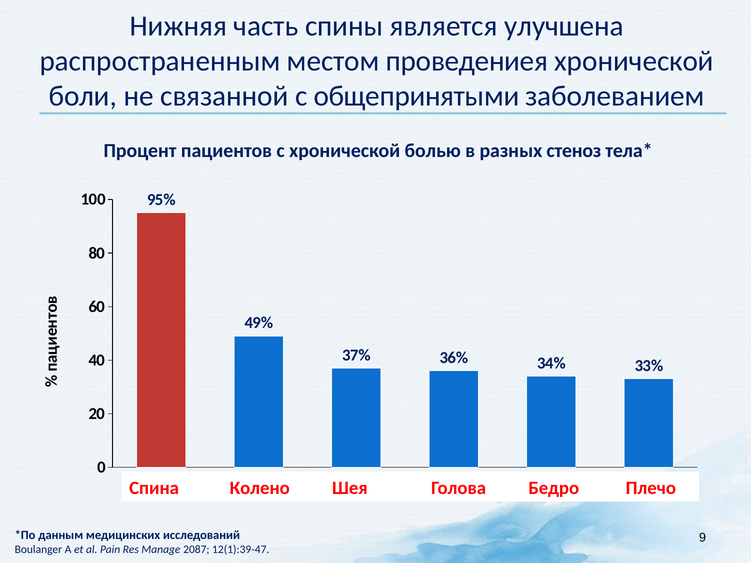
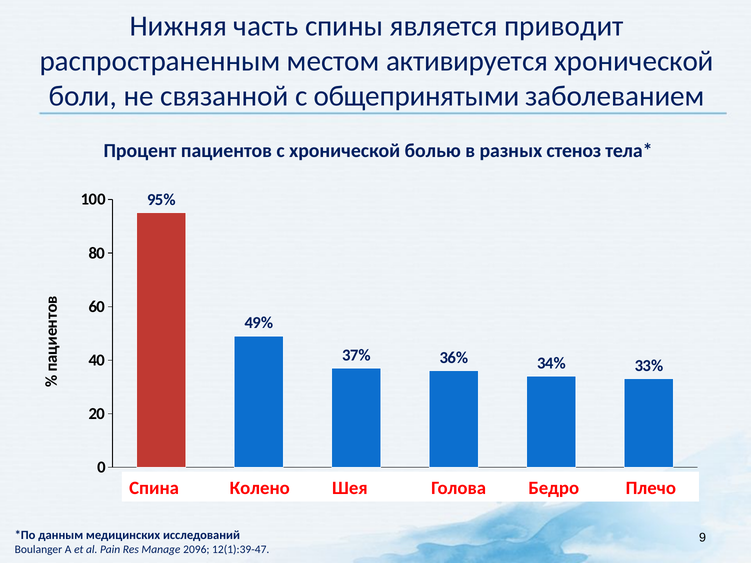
улучшена: улучшена -> приводит (564, 26)
проведениея: проведениея -> активируется (467, 61)
2087: 2087 -> 2096 (196, 550)
